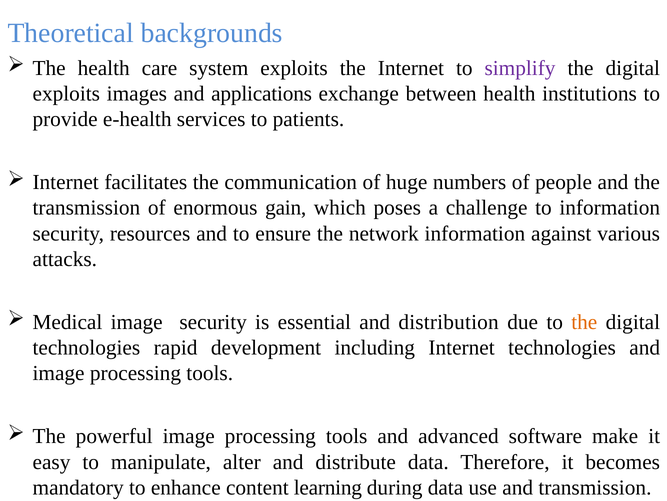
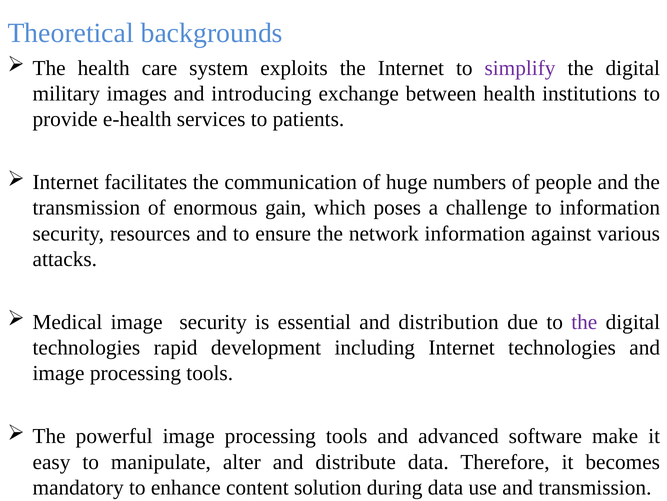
exploits: exploits -> military (66, 94)
applications: applications -> introducing (261, 94)
the colour: orange -> purple (584, 322)
learning: learning -> solution (328, 487)
